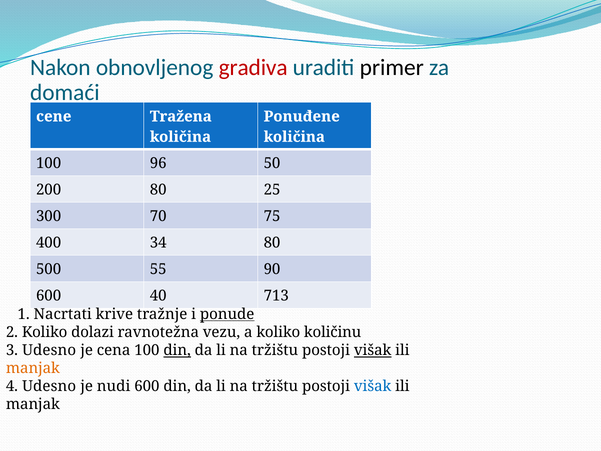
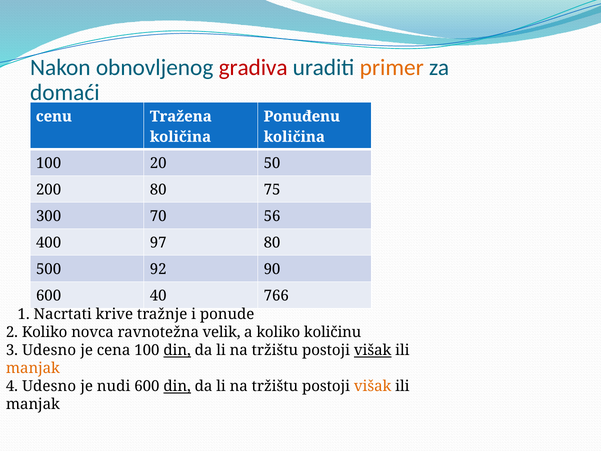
primer colour: black -> orange (392, 67)
cene: cene -> cenu (54, 116)
Ponuđene: Ponuđene -> Ponuđenu (302, 116)
96: 96 -> 20 (158, 163)
25: 25 -> 75 (272, 190)
75: 75 -> 56 (272, 216)
34: 34 -> 97 (158, 243)
55: 55 -> 92 (158, 269)
713: 713 -> 766 (276, 296)
ponude underline: present -> none (227, 314)
dolazi: dolazi -> novca (93, 332)
vezu: vezu -> velik (222, 332)
din underline: none -> present (177, 386)
višak colour: blue -> orange (373, 386)
